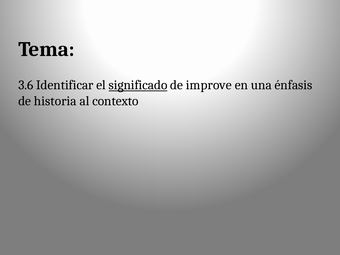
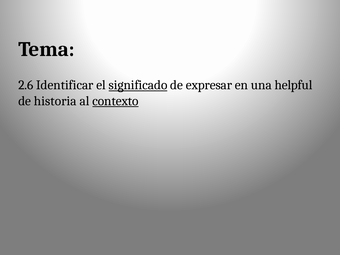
3.6: 3.6 -> 2.6 (26, 85)
improve: improve -> expresar (209, 85)
énfasis: énfasis -> helpful (294, 85)
contexto underline: none -> present (115, 101)
